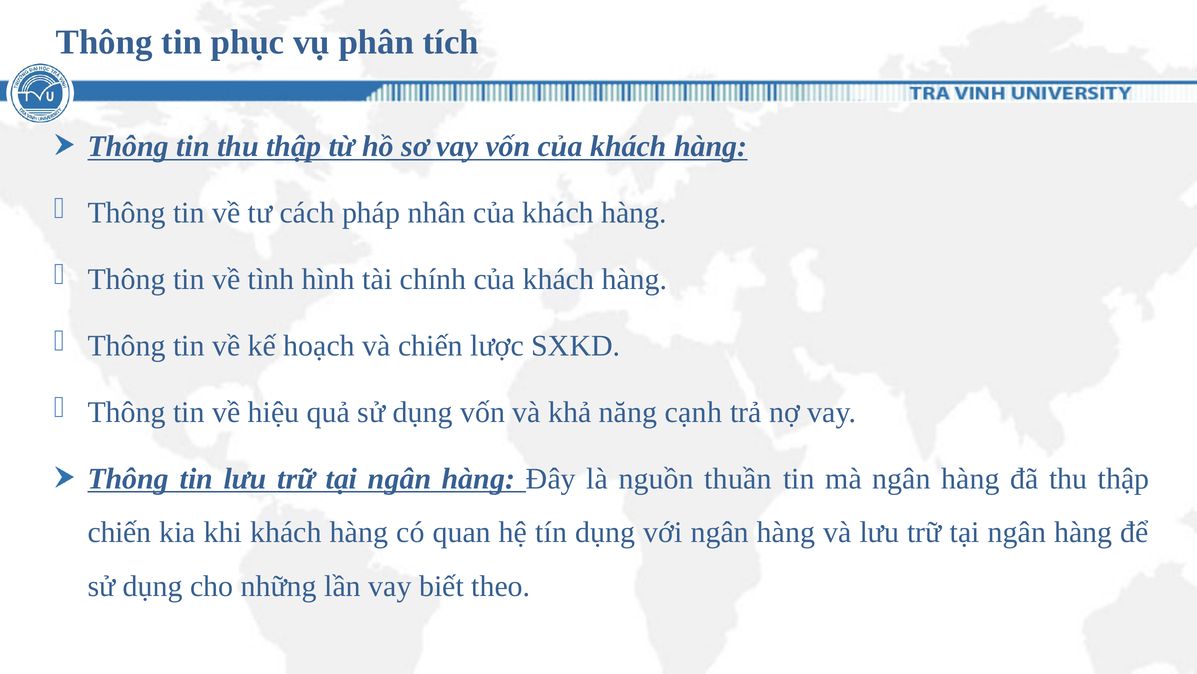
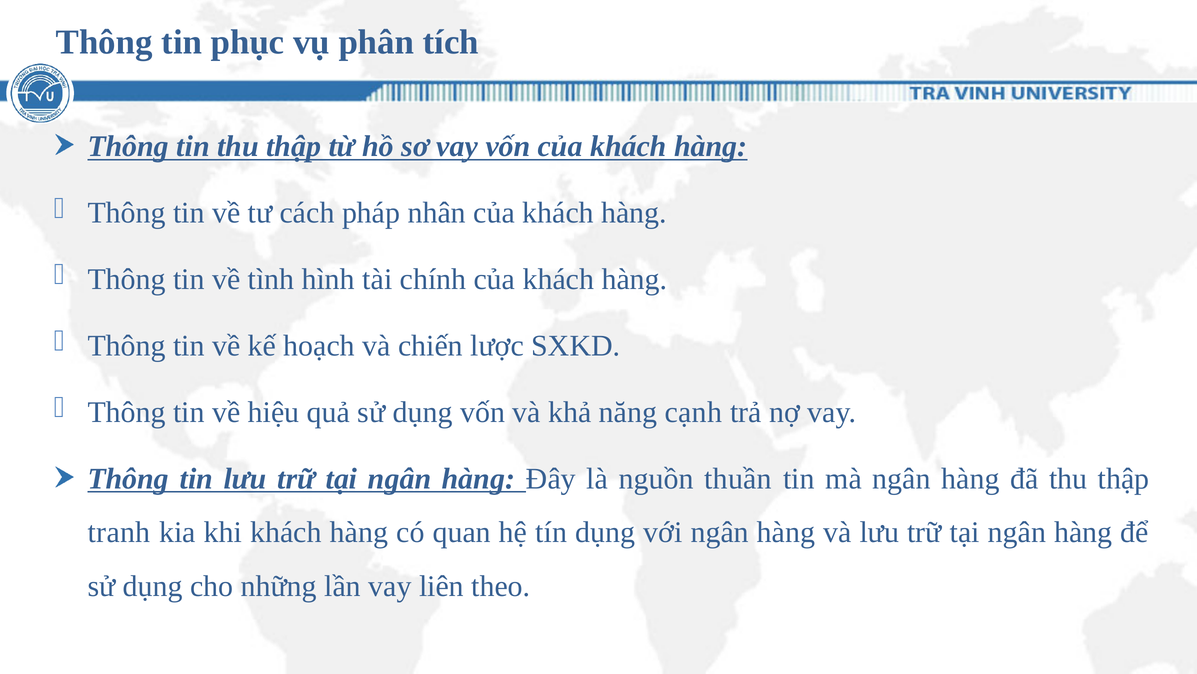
chiến: chiến -> tranh (119, 532)
biết: biết -> liên (441, 586)
